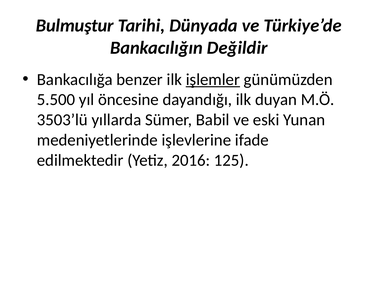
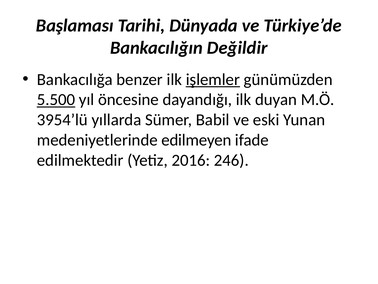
Bulmuştur: Bulmuştur -> Başlaması (75, 26)
5.500 underline: none -> present (56, 99)
3503’lü: 3503’lü -> 3954’lü (62, 120)
işlevlerine: işlevlerine -> edilmeyen (196, 140)
125: 125 -> 246 (231, 160)
